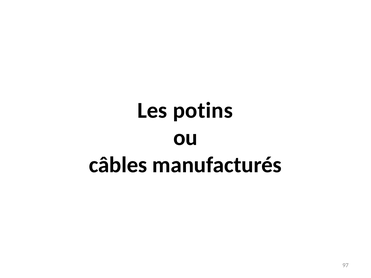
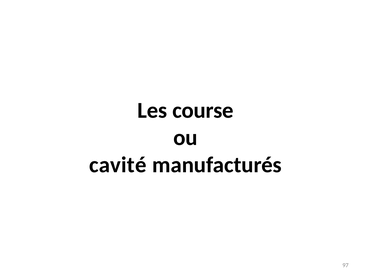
potins: potins -> course (203, 111)
câbles: câbles -> cavité (118, 165)
